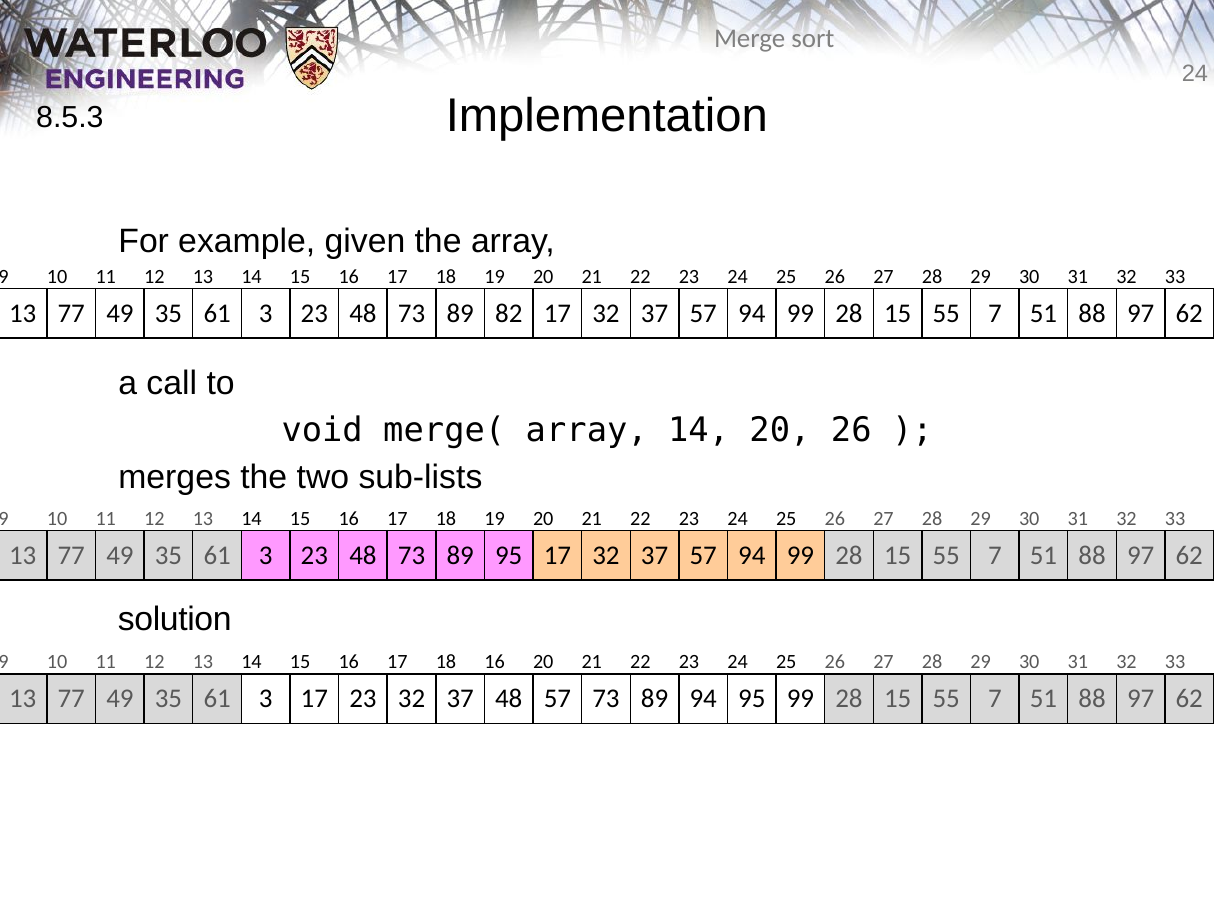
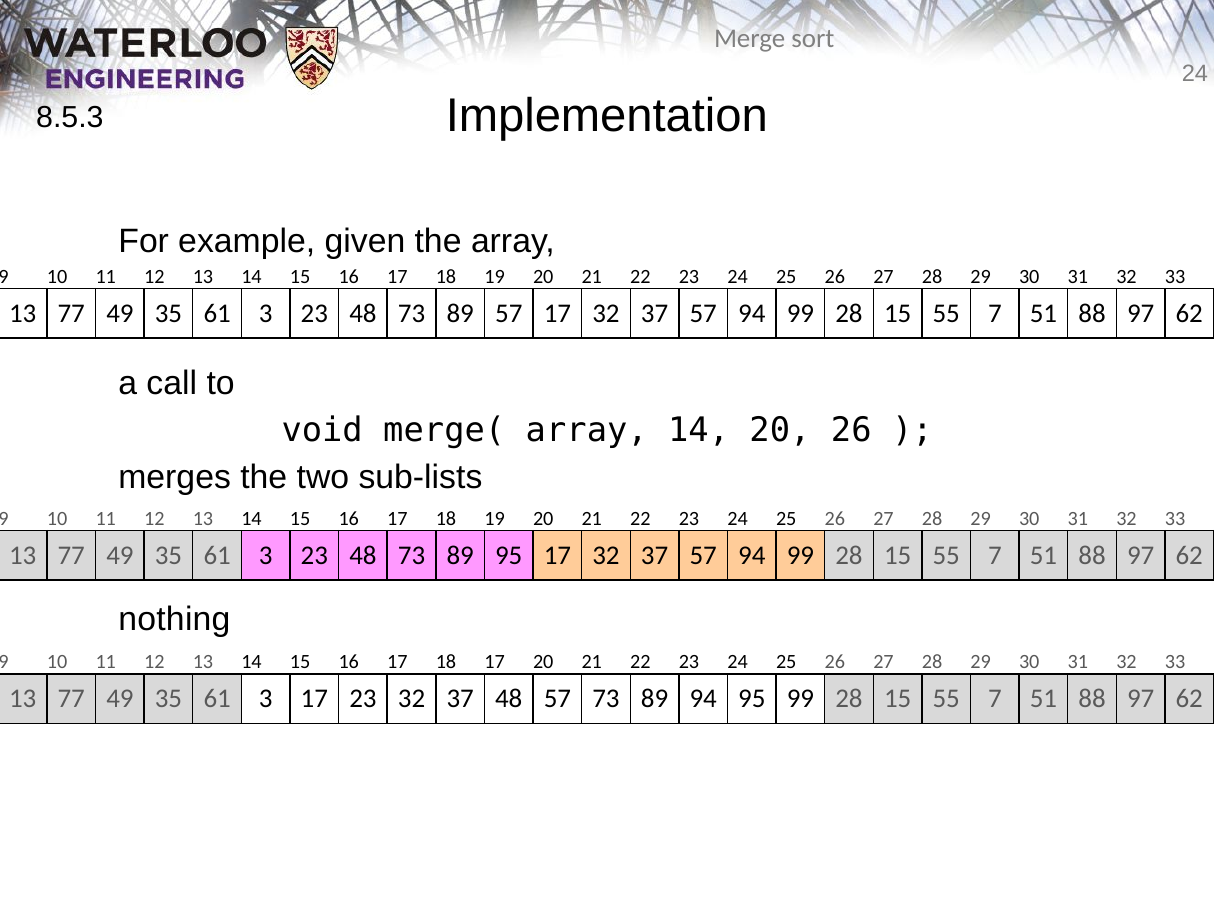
89 82: 82 -> 57 (509, 313)
solution: solution -> nothing (174, 619)
18 16: 16 -> 17 (495, 662)
